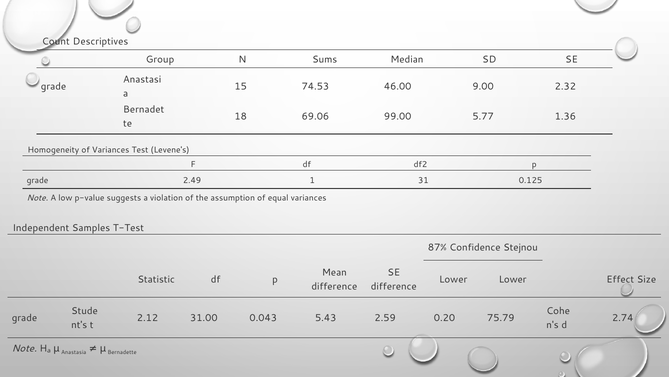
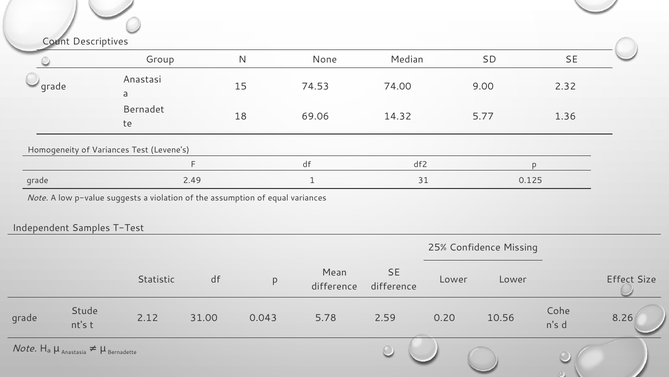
Sums: Sums -> None (325, 59)
46.00: 46.00 -> 74.00 (398, 86)
99.00: 99.00 -> 14.32 (398, 116)
87%: 87% -> 25% (437, 247)
Stejnou: Stejnou -> Missing (521, 247)
5.43: 5.43 -> 5.78 (326, 318)
75.79: 75.79 -> 10.56 (501, 318)
2.74: 2.74 -> 8.26 (623, 318)
